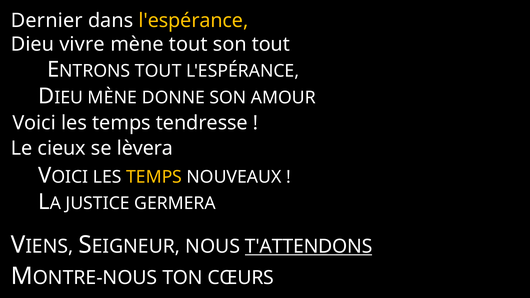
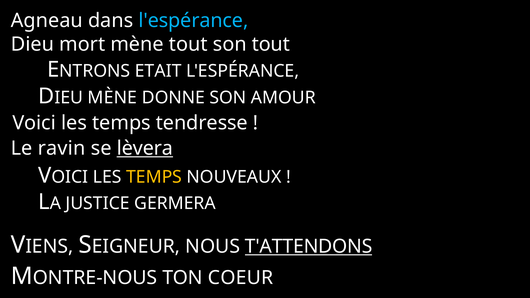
Dernier: Dernier -> Agneau (47, 21)
l'espérance colour: yellow -> light blue (193, 21)
vivre: vivre -> mort (82, 44)
TOUT: TOUT -> ETAIT (158, 71)
cieux: cieux -> ravin (62, 148)
lèvera underline: none -> present (145, 148)
CŒURS: CŒURS -> COEUR (241, 278)
